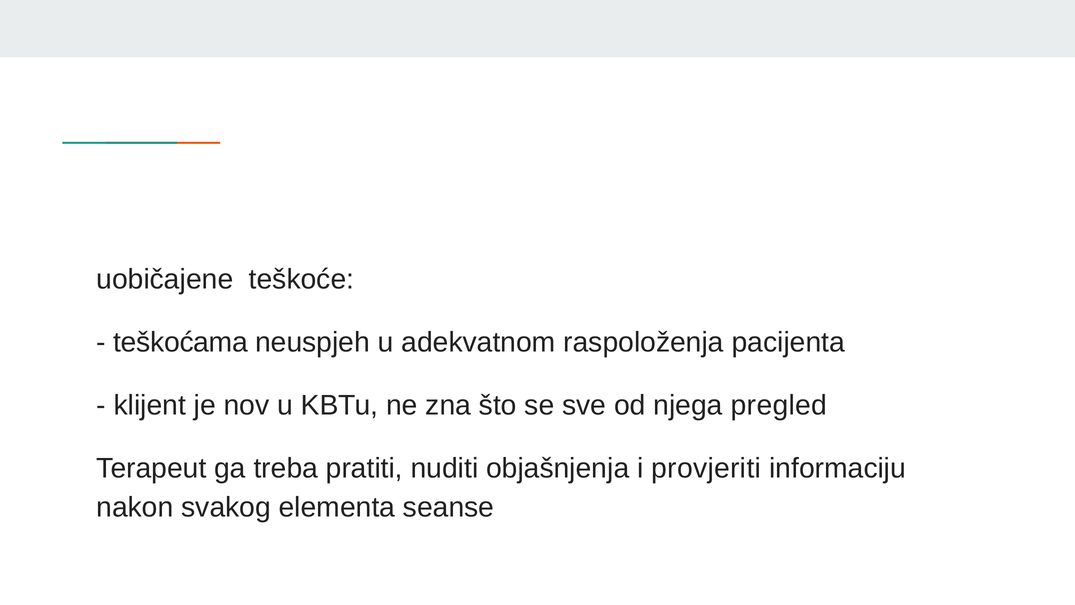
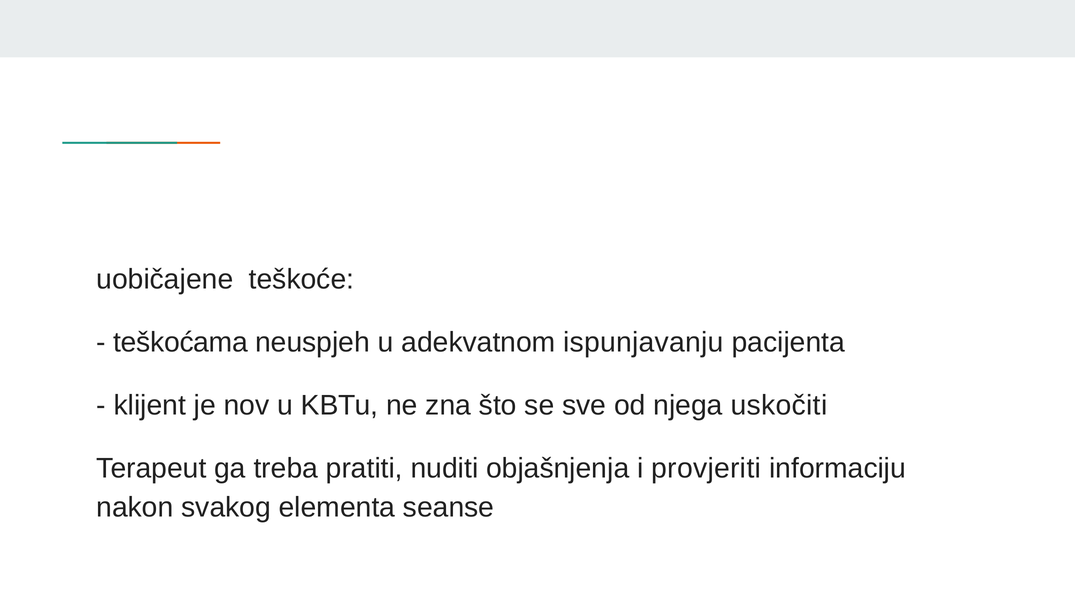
raspoloženja: raspoloženja -> ispunjavanju (643, 342)
pregled: pregled -> uskočiti (779, 405)
